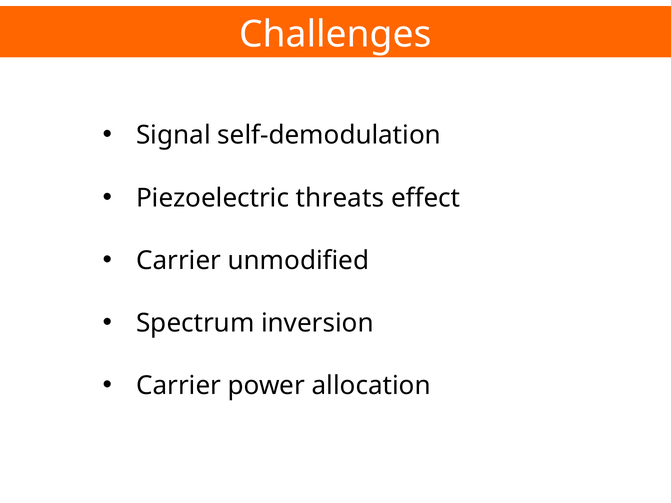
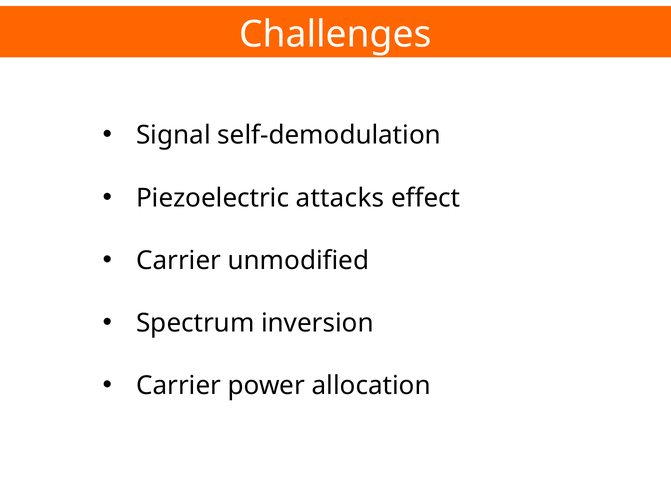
threats: threats -> attacks (340, 198)
